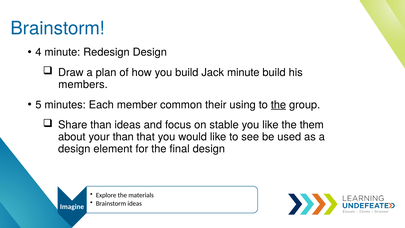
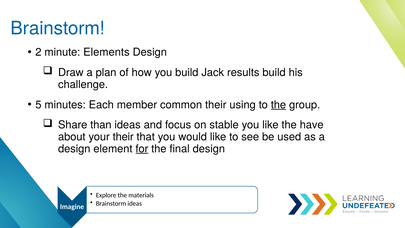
4: 4 -> 2 (38, 52)
Redesign: Redesign -> Elements (106, 52)
Jack minute: minute -> results (243, 73)
members: members -> challenge (83, 84)
them: them -> have (312, 125)
your than: than -> their (123, 137)
for underline: none -> present (142, 149)
